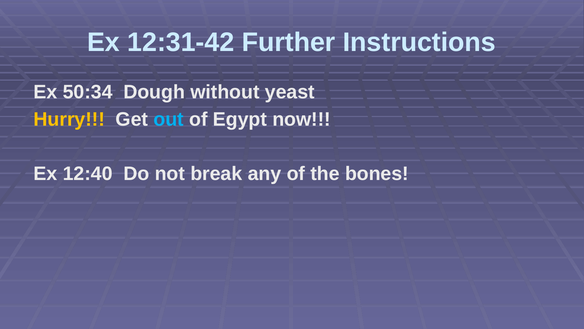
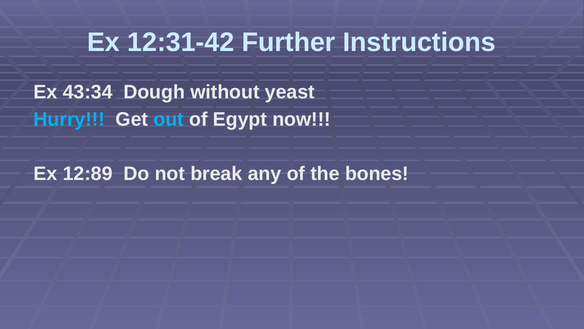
50:34: 50:34 -> 43:34 (88, 92)
Hurry colour: yellow -> light blue (69, 119)
12:40: 12:40 -> 12:89 (88, 174)
